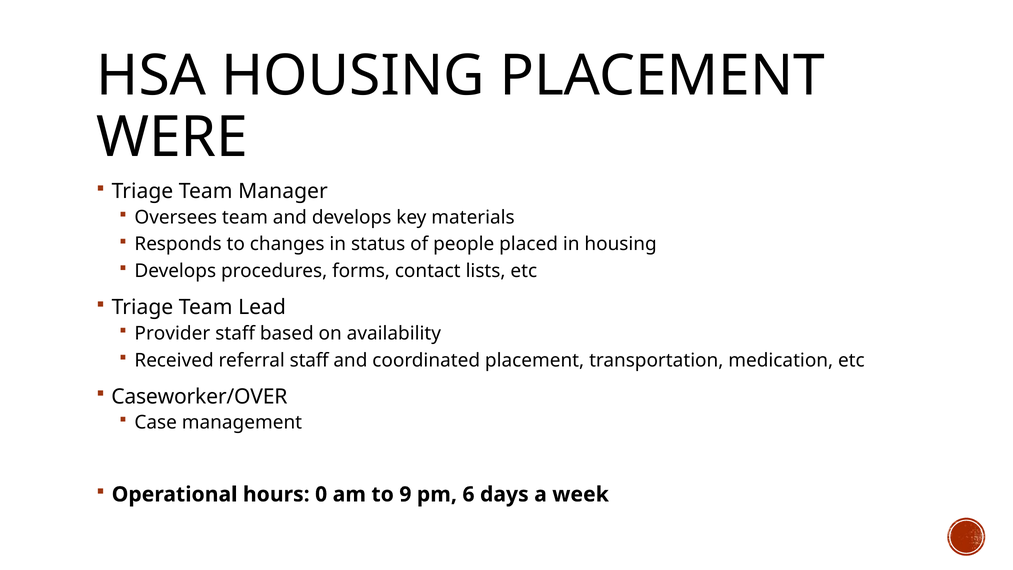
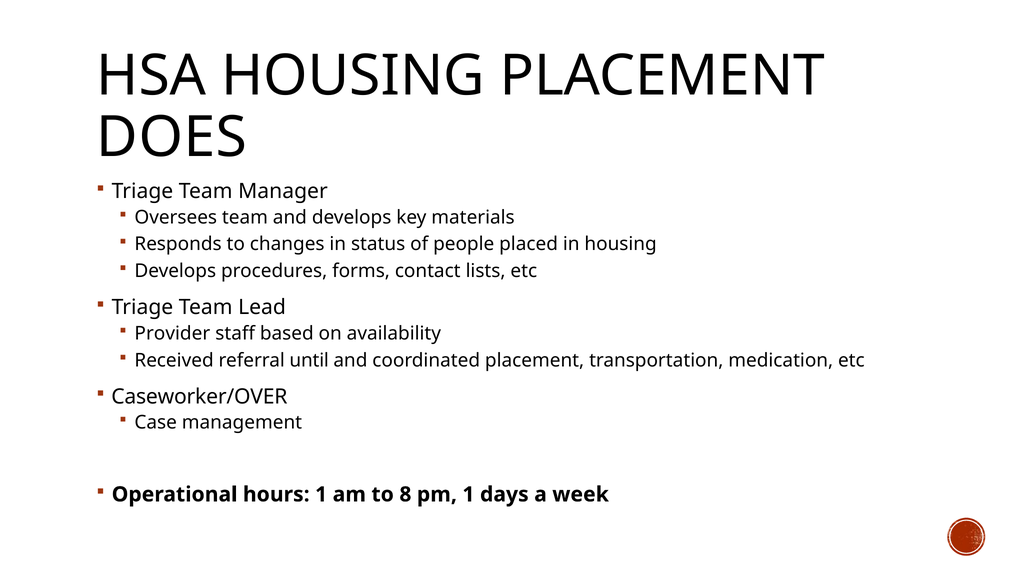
WERE: WERE -> DOES (172, 138)
referral staff: staff -> until (309, 360)
hours 0: 0 -> 1 (321, 494)
9: 9 -> 8 (405, 494)
pm 6: 6 -> 1 (468, 494)
